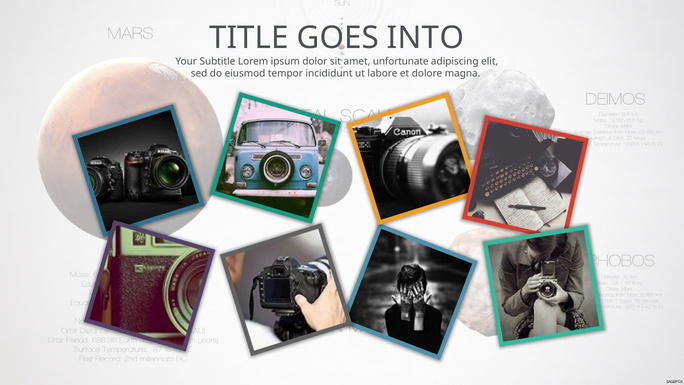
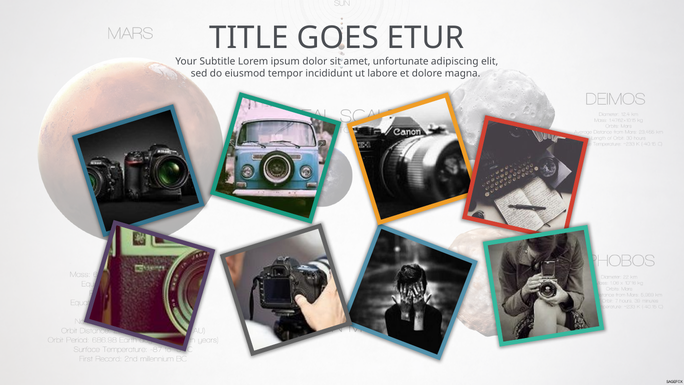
INTO: INTO -> ETUR (426, 38)
